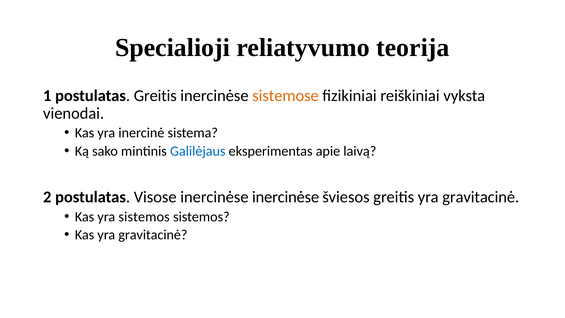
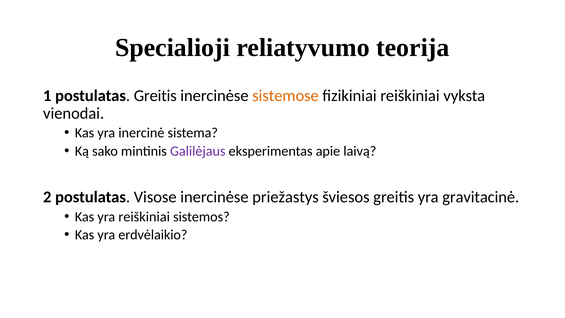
Galilėjaus colour: blue -> purple (198, 151)
inercinėse inercinėse: inercinėse -> priežastys (285, 197)
yra sistemos: sistemos -> reiškiniai (144, 217)
Kas yra gravitacinė: gravitacinė -> erdvėlaikio (153, 235)
